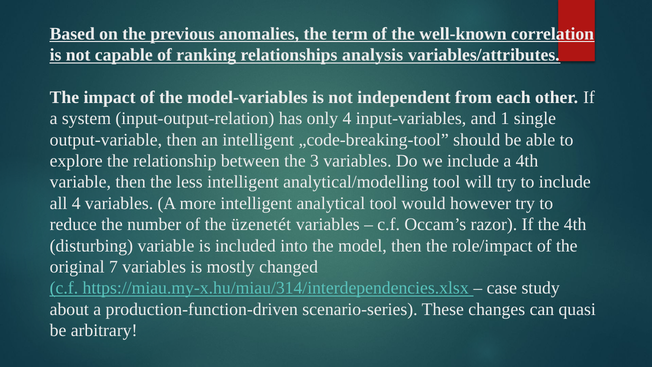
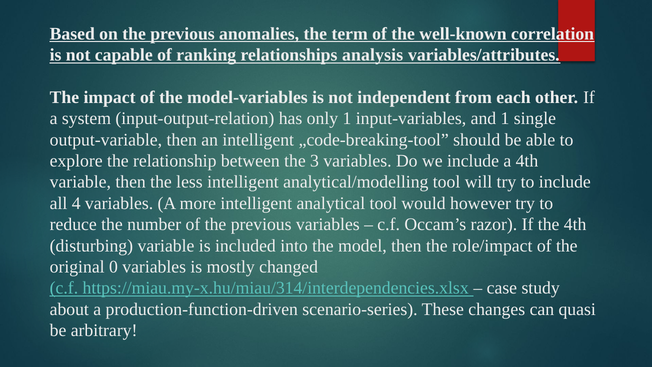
only 4: 4 -> 1 (347, 119)
of the üzenetét: üzenetét -> previous (261, 224)
7: 7 -> 0 (113, 267)
